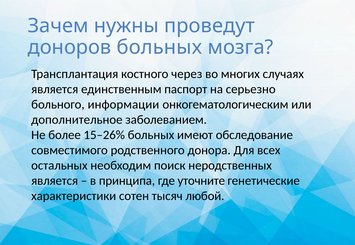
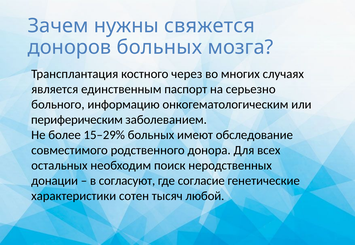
проведут: проведут -> свяжется (210, 26)
информации: информации -> информацию (124, 105)
дополнительное: дополнительное -> периферическим (77, 120)
15–26%: 15–26% -> 15–29% (104, 135)
является: является -> донации (55, 181)
принципа: принципа -> согласуют (127, 181)
уточните: уточните -> согласие (201, 181)
